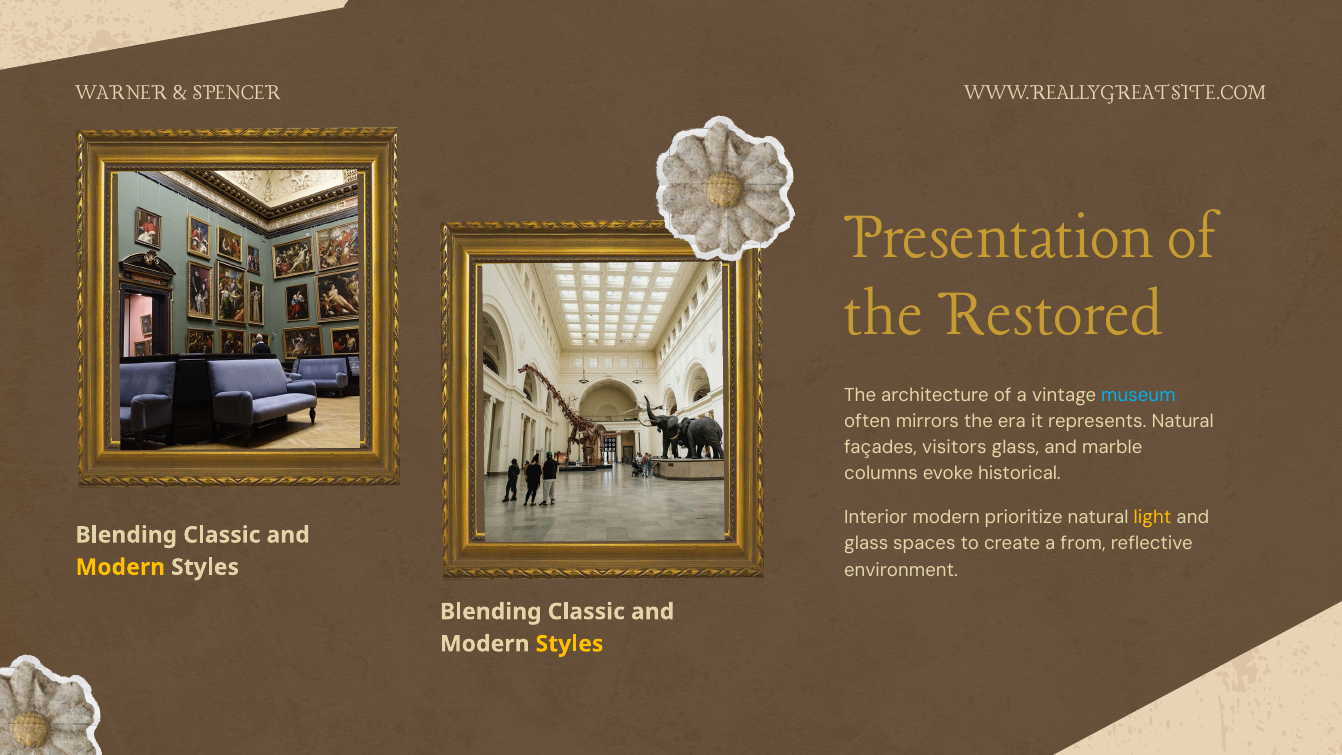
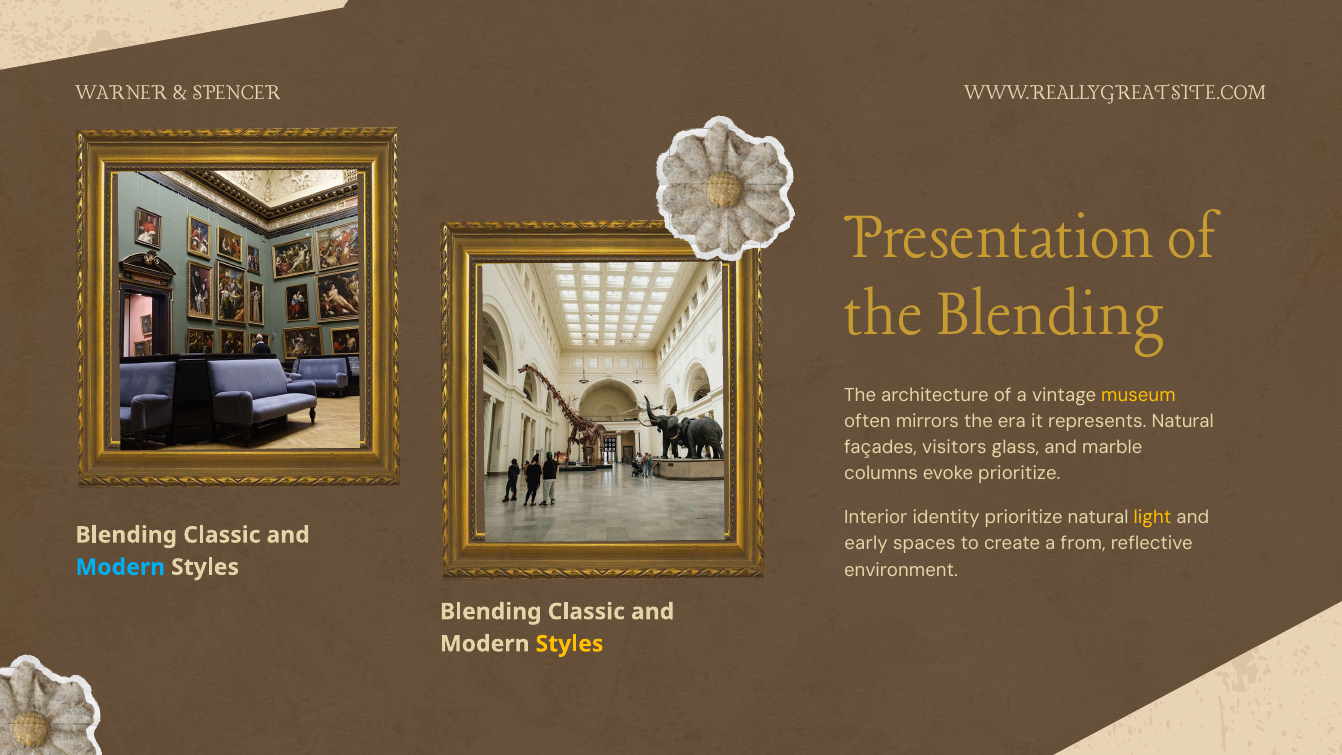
the Restored: Restored -> Blending (1051, 311)
museum colour: light blue -> yellow (1138, 395)
evoke historical: historical -> prioritize (1019, 473)
Interior modern: modern -> identity (946, 518)
glass: glass -> early (866, 544)
Modern colour: yellow -> light blue (120, 567)
